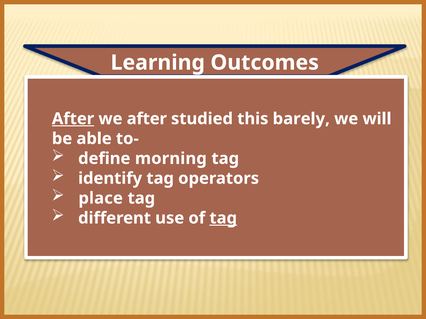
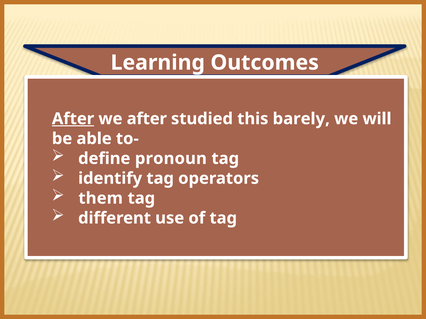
morning: morning -> pronoun (171, 159)
place: place -> them (101, 199)
tag underline: present -> none (223, 218)
